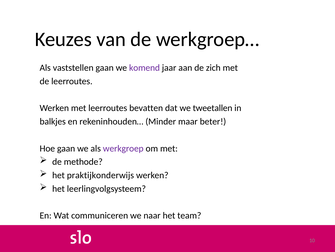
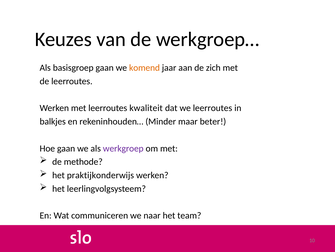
vaststellen: vaststellen -> basisgroep (73, 68)
komend colour: purple -> orange (144, 68)
bevatten: bevatten -> kwaliteit (146, 108)
we tweetallen: tweetallen -> leerroutes (213, 108)
